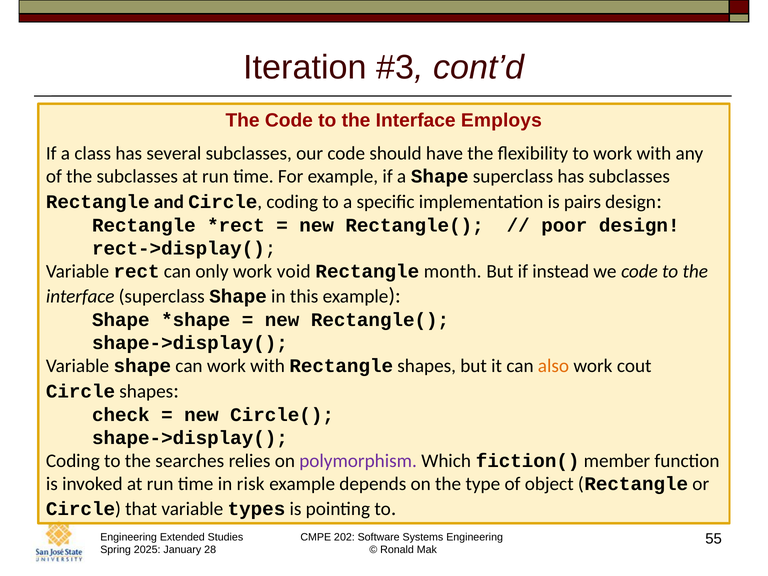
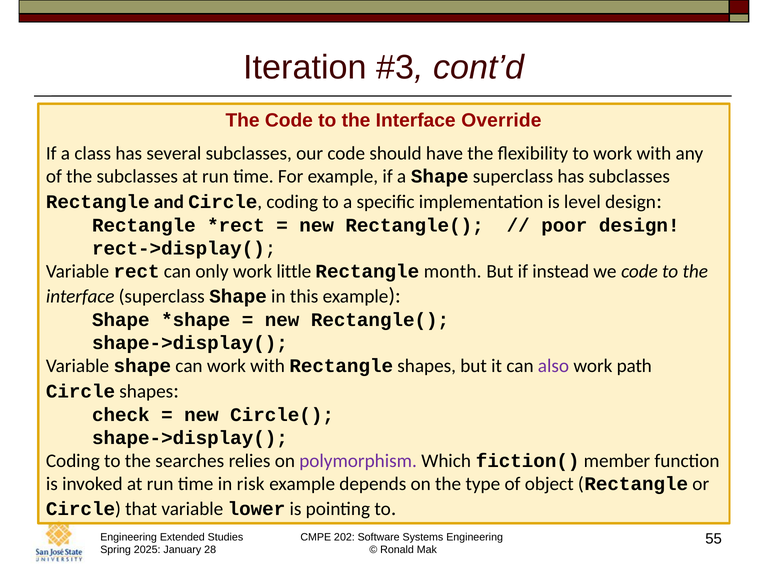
Employs: Employs -> Override (501, 120)
pairs: pairs -> level (582, 202)
void: void -> little (294, 271)
also colour: orange -> purple (553, 366)
cout: cout -> path (634, 366)
types: types -> lower (256, 509)
